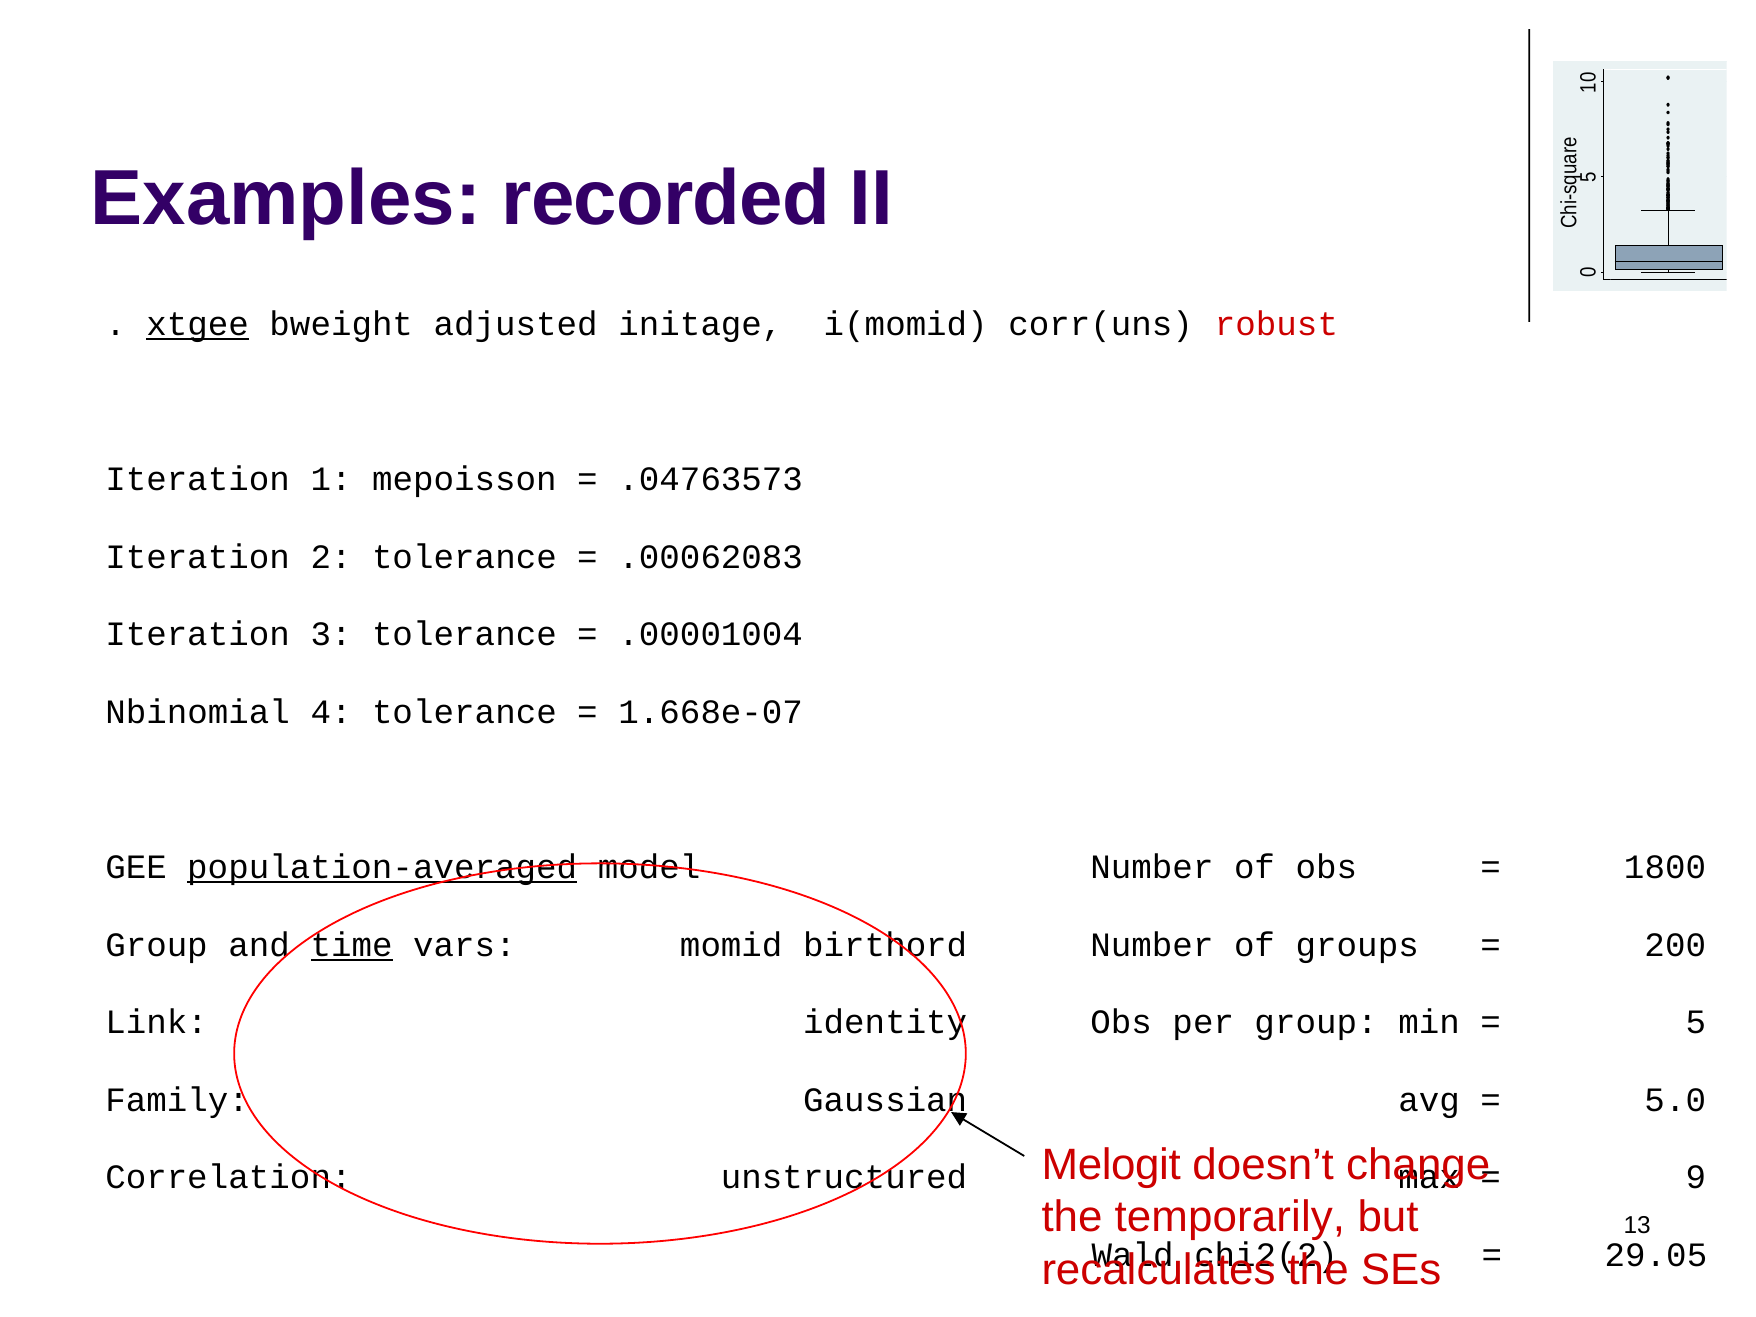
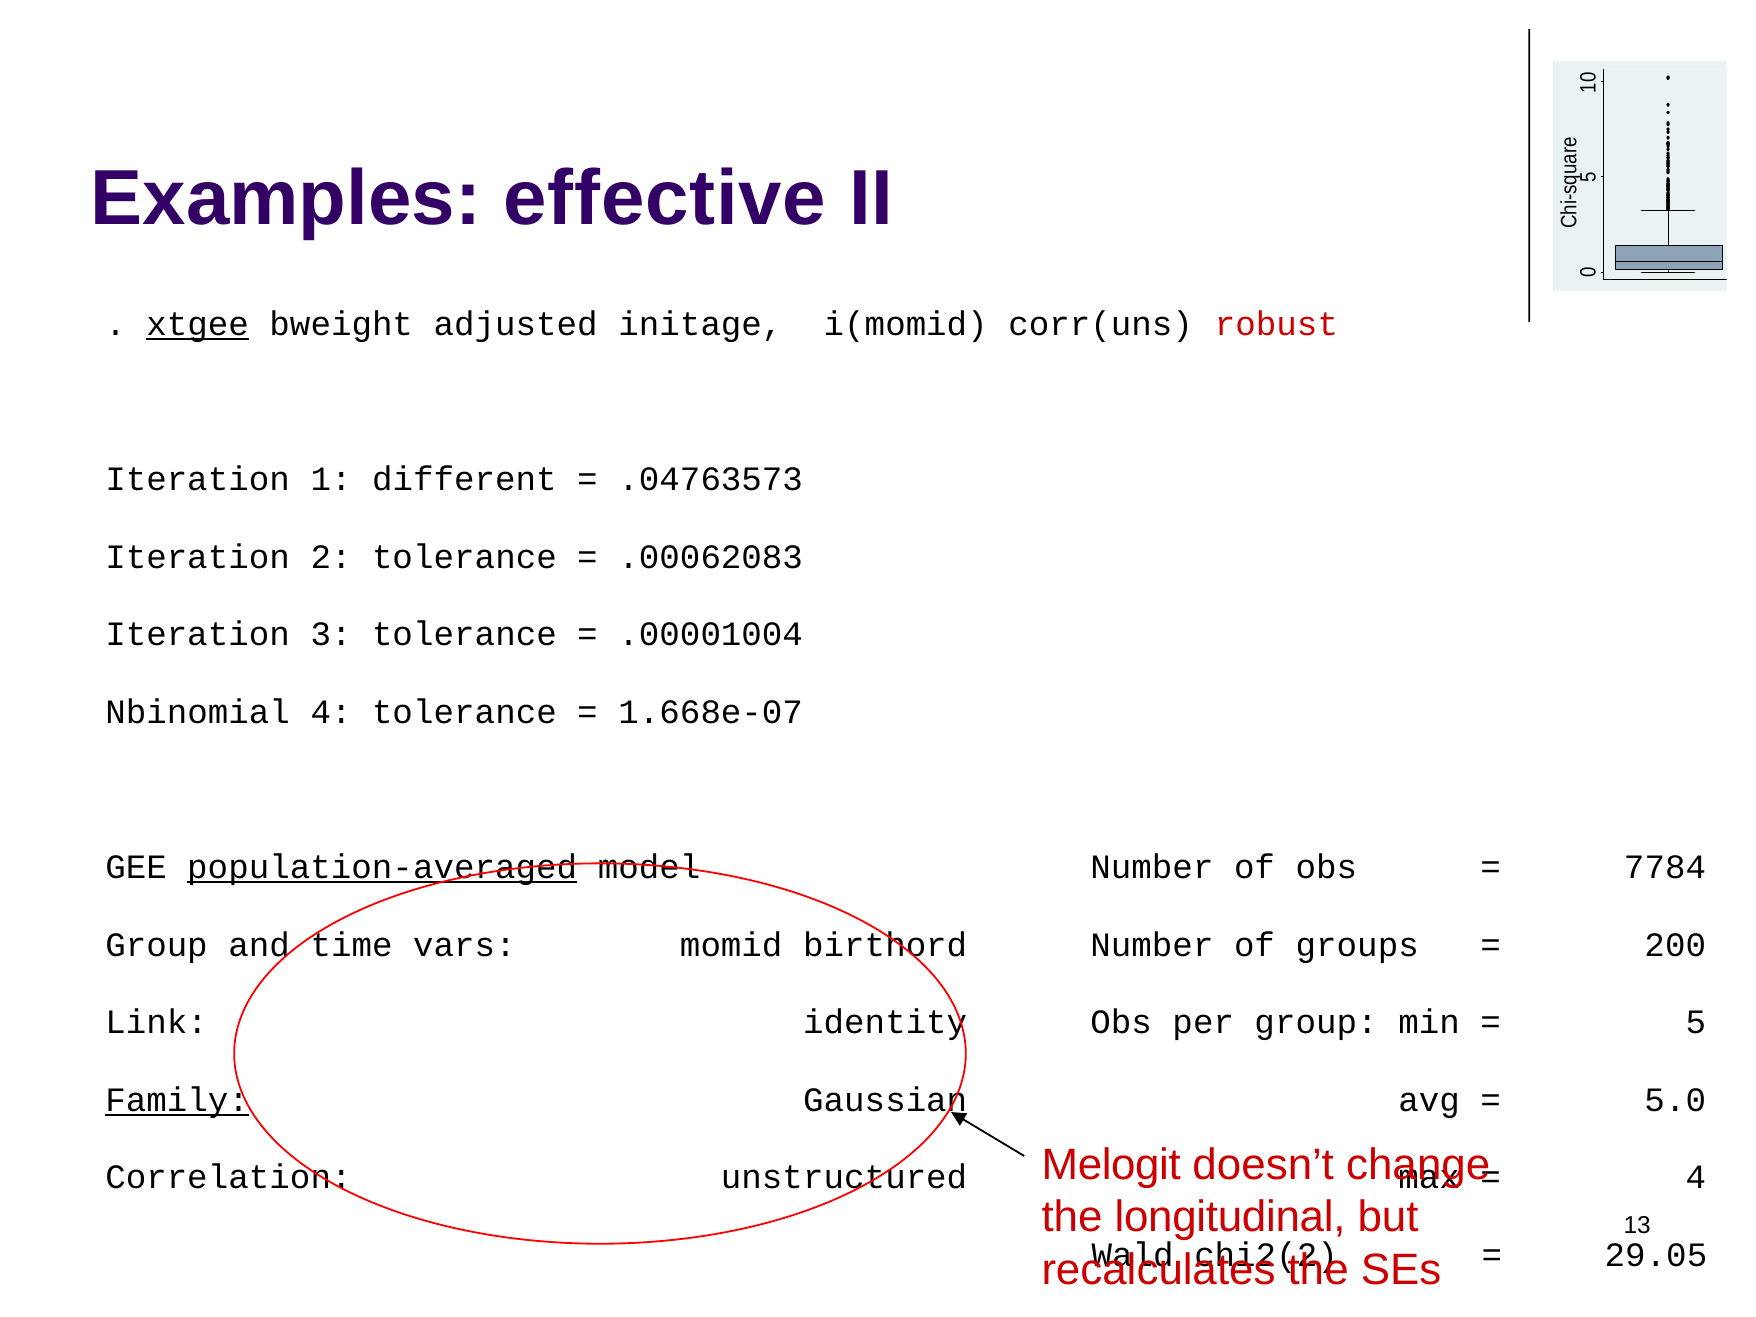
recorded: recorded -> effective (665, 199)
mepoisson: mepoisson -> different (464, 479)
1800: 1800 -> 7784 (1665, 867)
time underline: present -> none (352, 945)
Family underline: none -> present (177, 1100)
9: 9 -> 4 (1696, 1178)
temporarily: temporarily -> longitudinal (1230, 1217)
